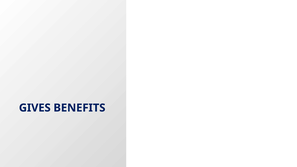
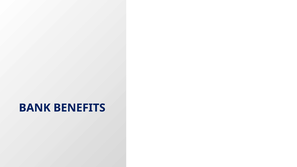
GIVES: GIVES -> BANK (35, 108)
